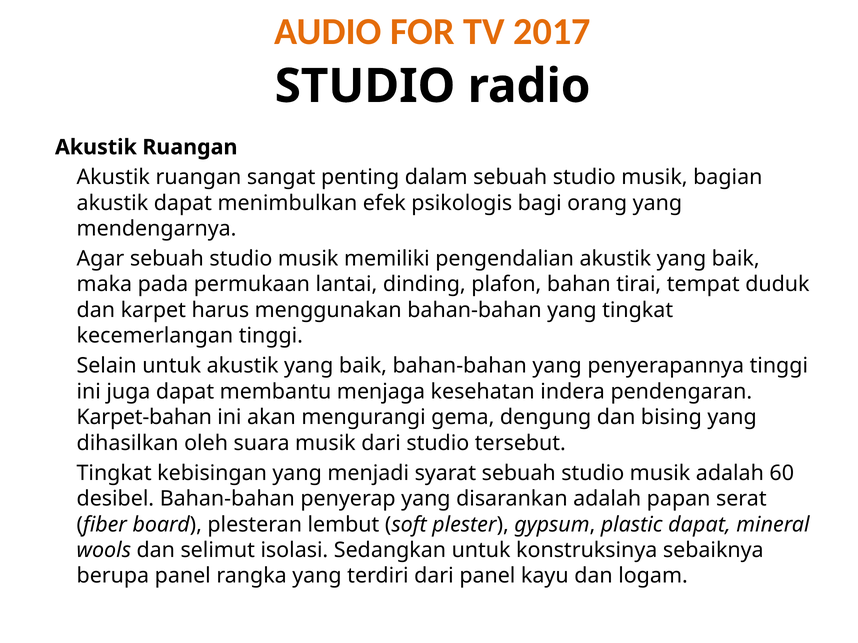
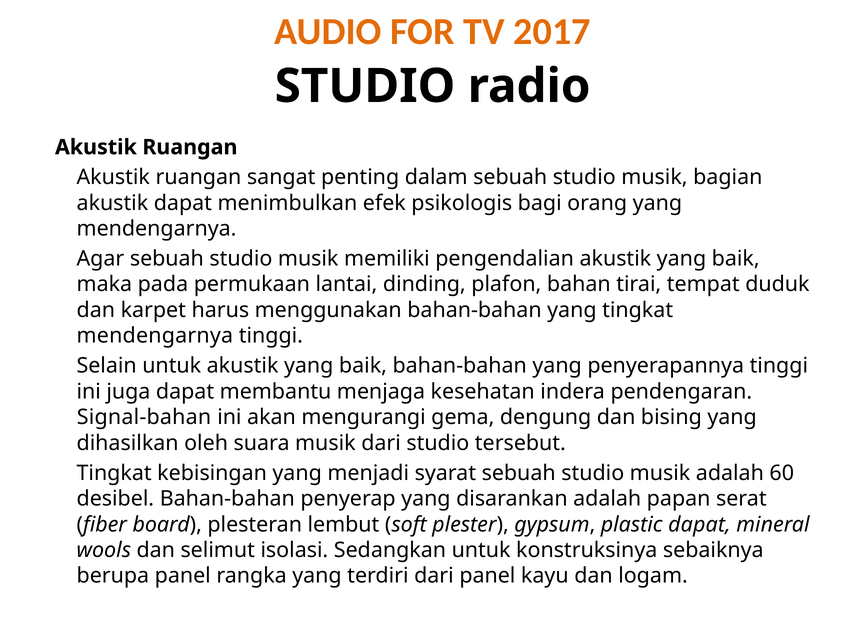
kecemerlangan: kecemerlangan -> mendengarnya (155, 336)
Karpet-bahan: Karpet-bahan -> Signal-bahan (144, 418)
